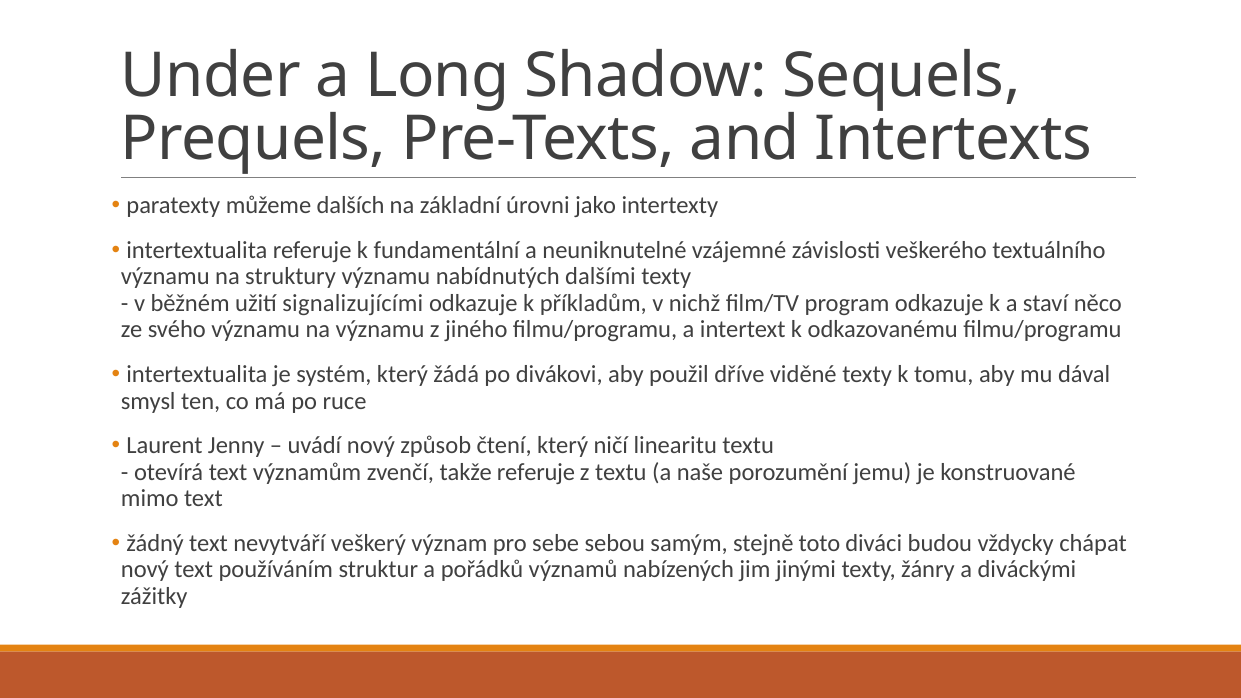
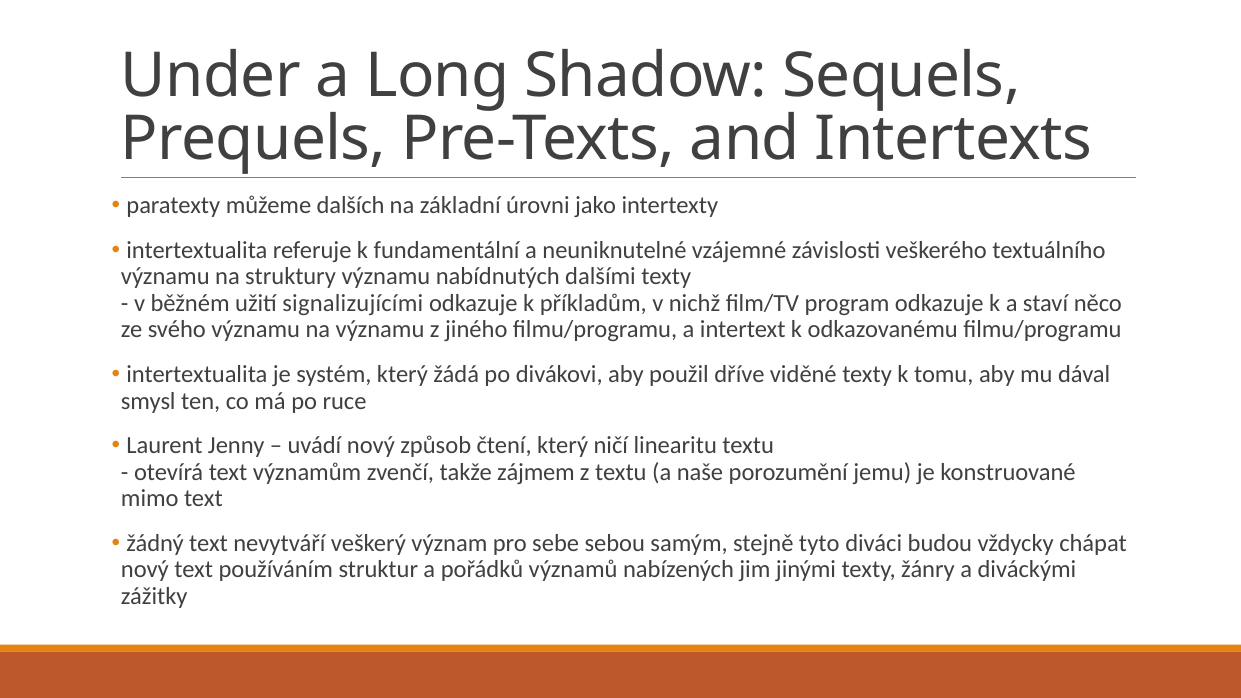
takže referuje: referuje -> zájmem (536, 472)
toto: toto -> tyto (819, 543)
